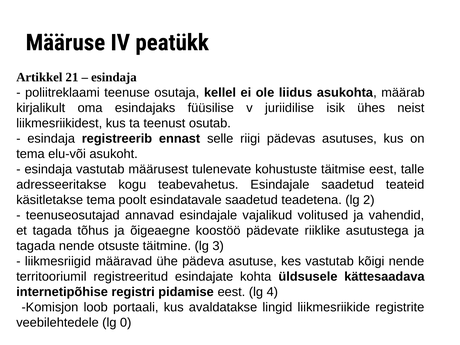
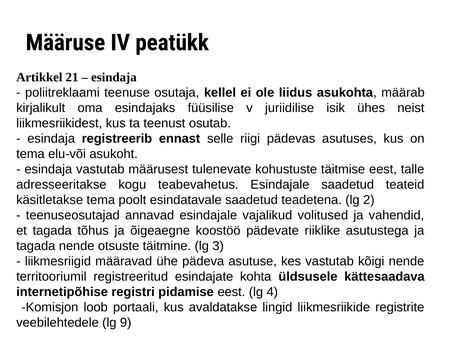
0: 0 -> 9 (126, 323)
